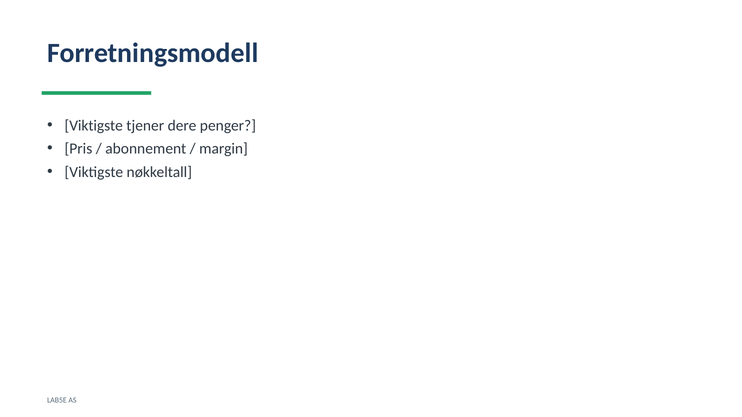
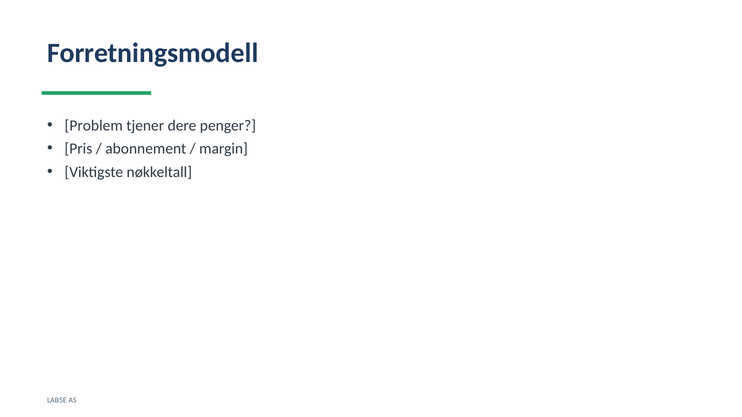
Viktigste: Viktigste -> Problem (94, 126)
